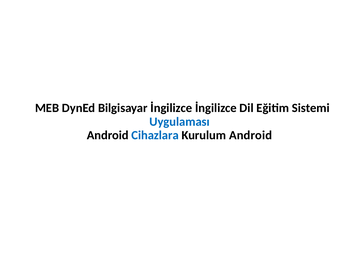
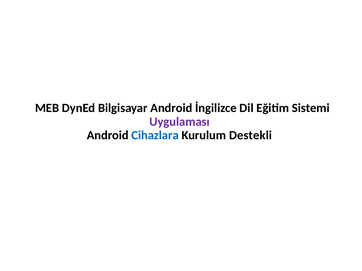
Bilgisayar İngilizce: İngilizce -> Android (171, 108)
Uygulaması colour: blue -> purple (180, 122)
Kurulum Android: Android -> Destekli (251, 135)
